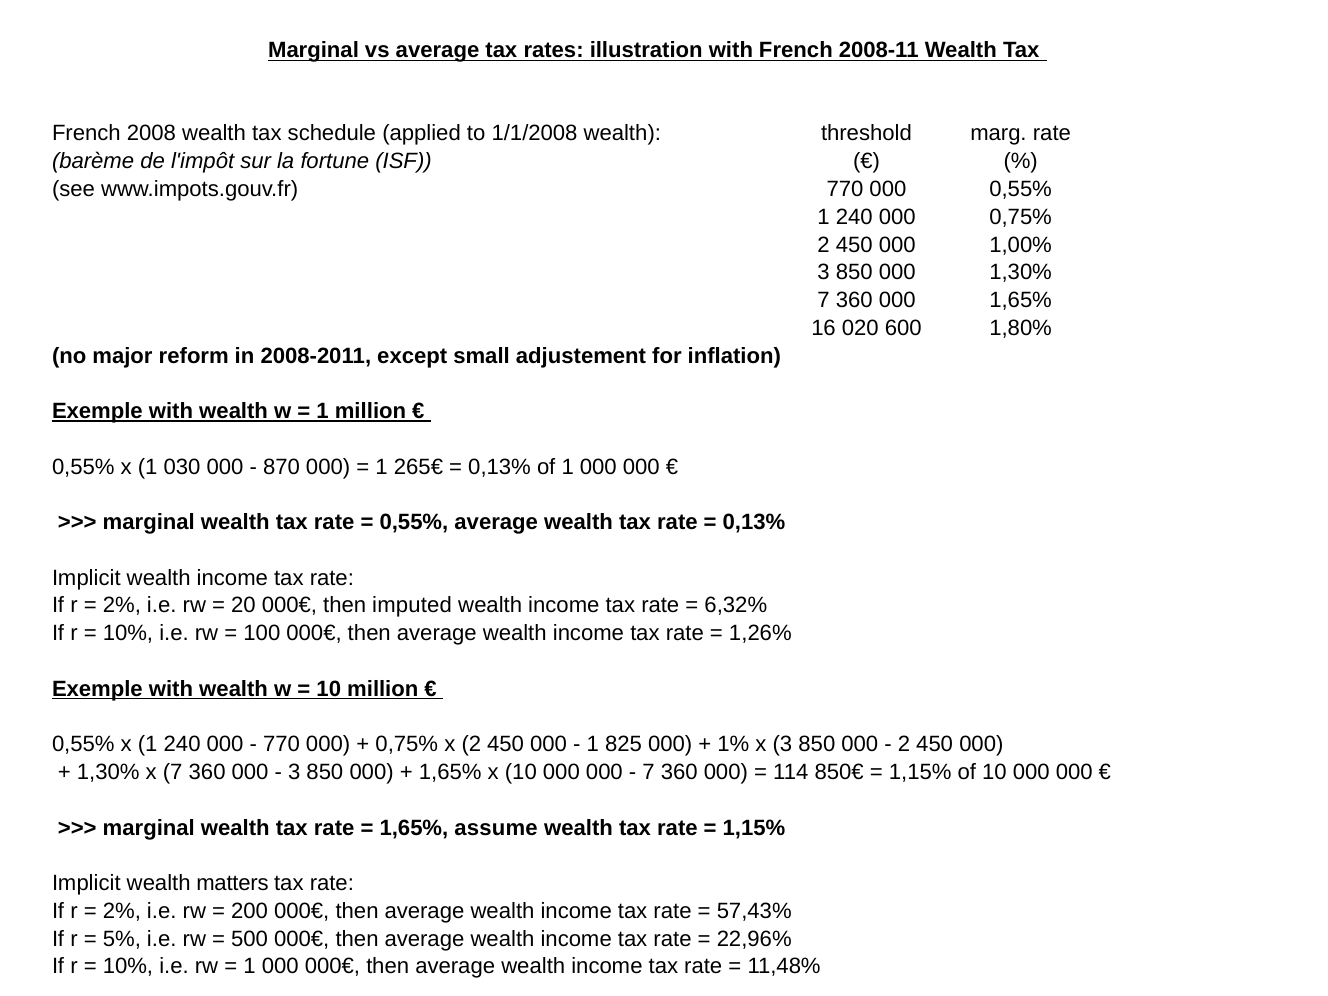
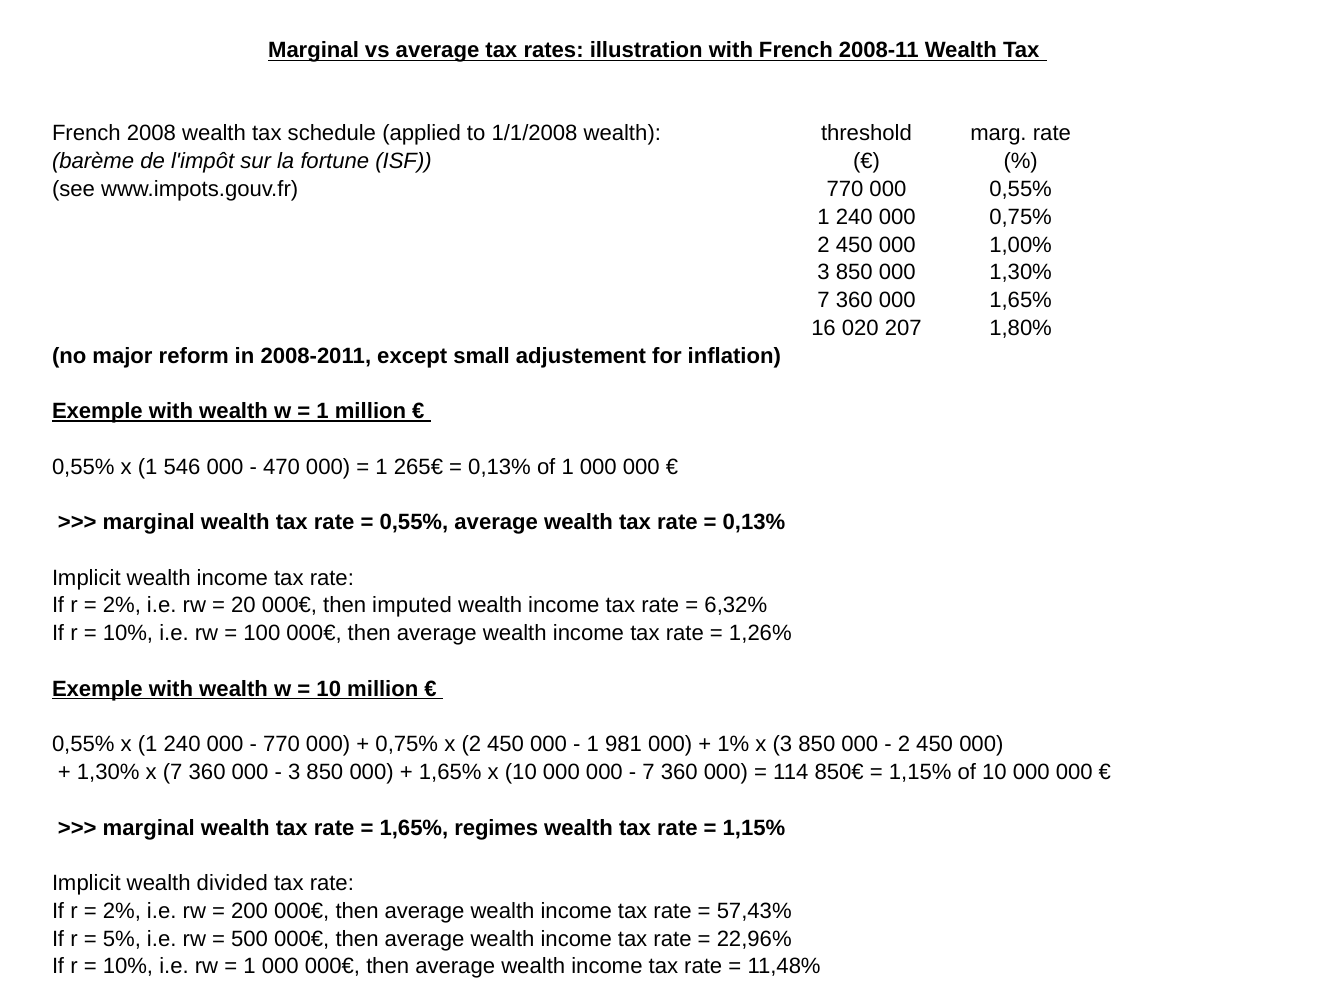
600: 600 -> 207 (903, 328)
030: 030 -> 546 (182, 467)
870: 870 -> 470 (282, 467)
825: 825 -> 981 (623, 744)
assume: assume -> regimes (496, 828)
matters: matters -> divided (232, 883)
